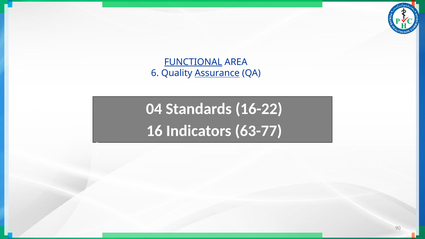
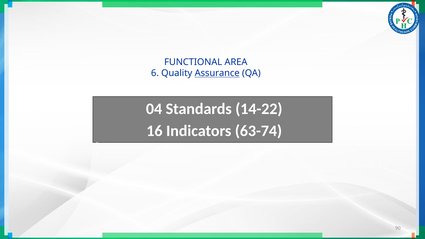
FUNCTIONAL underline: present -> none (193, 62)
16-22: 16-22 -> 14-22 (259, 109)
63-77: 63-77 -> 63-74 (258, 131)
